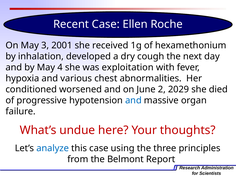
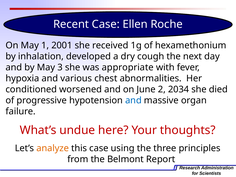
3: 3 -> 1 (45, 45)
4: 4 -> 3 (60, 67)
exploitation: exploitation -> appropriate (128, 67)
2029: 2029 -> 2034 (179, 89)
analyze colour: blue -> orange (53, 148)
